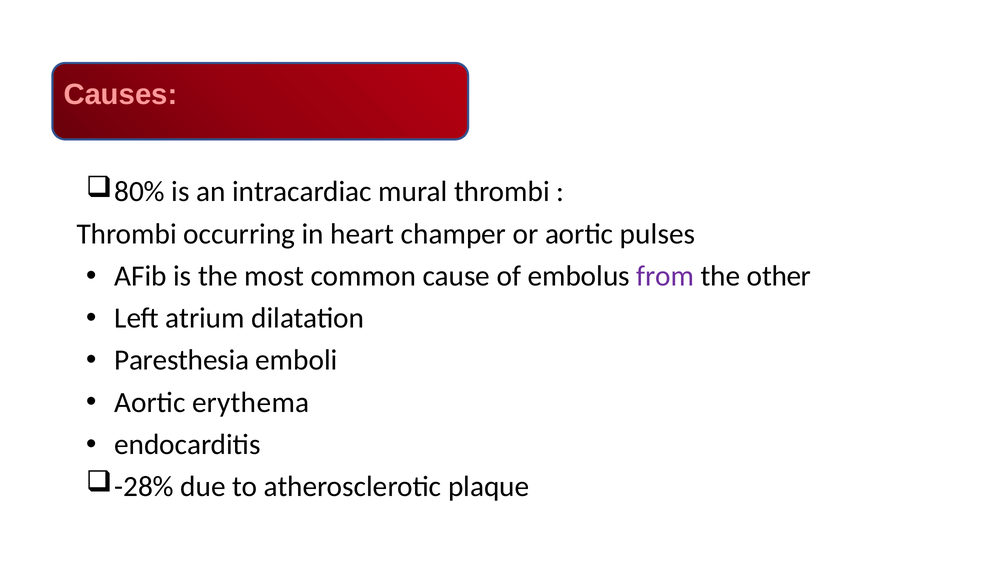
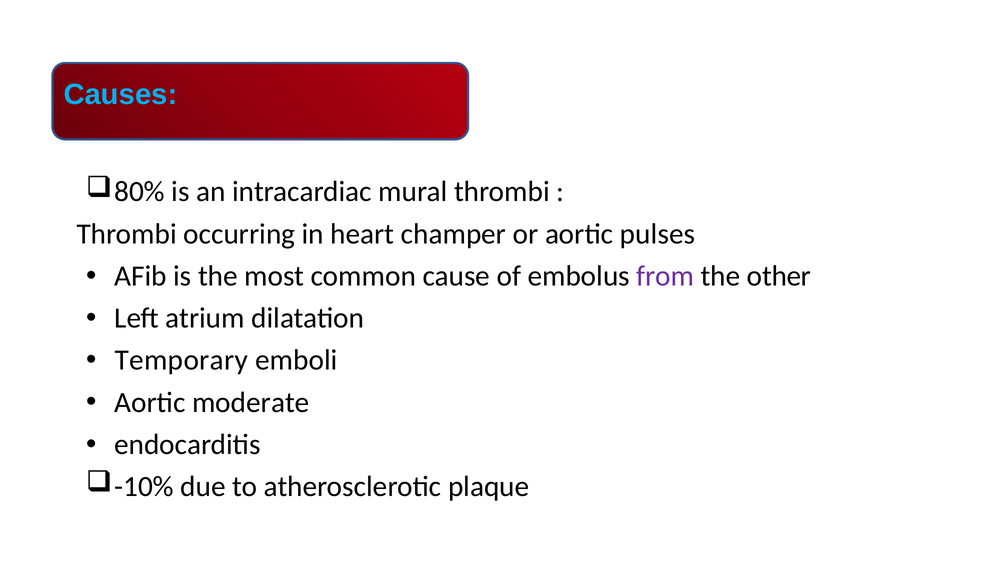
Causes colour: pink -> light blue (120, 94)
Paresthesia: Paresthesia -> Temporary (181, 360)
erythema: erythema -> moderate (251, 403)
-28%: -28% -> -10% (144, 487)
